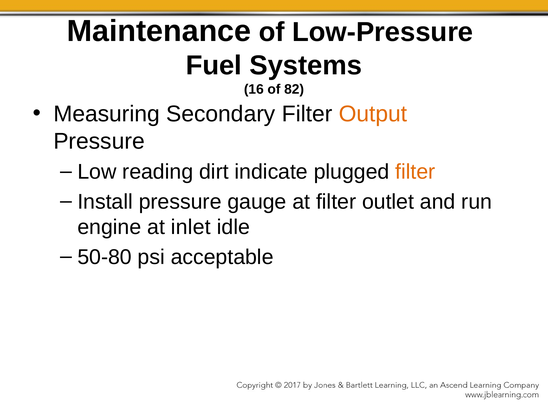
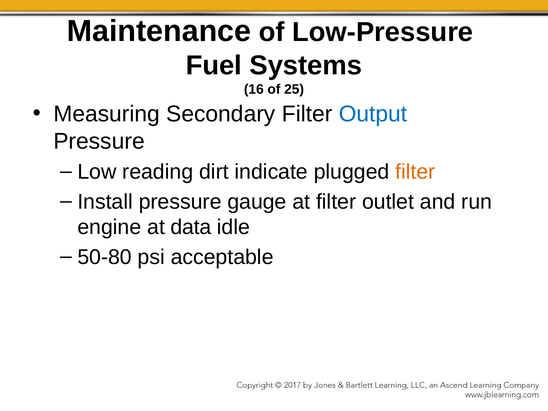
82: 82 -> 25 (294, 89)
Output colour: orange -> blue (373, 114)
inlet: inlet -> data (191, 227)
